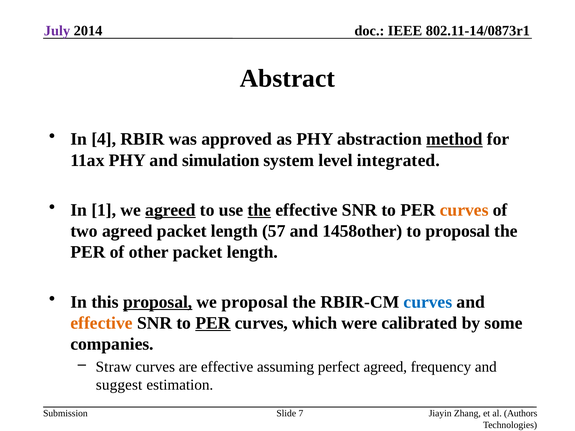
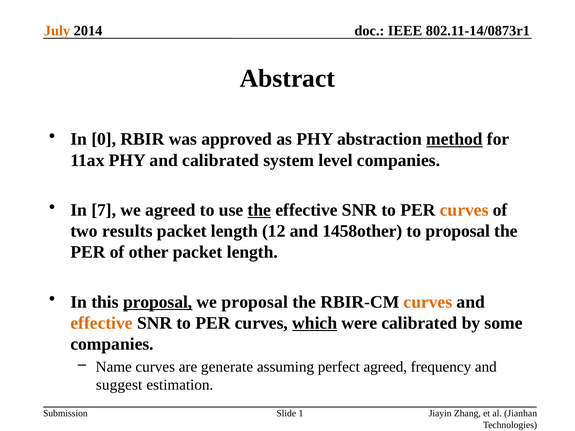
July colour: purple -> orange (57, 31)
4: 4 -> 0 (104, 139)
and simulation: simulation -> calibrated (221, 160)
level integrated: integrated -> companies (399, 160)
1: 1 -> 7 (104, 210)
agreed underline: present -> none (171, 210)
two agreed: agreed -> results (127, 231)
57: 57 -> 12 (274, 231)
curves colour: blue -> orange (428, 302)
PER underline: present -> none (213, 323)
which underline: none -> present (315, 323)
Straw: Straw -> Name (114, 367)
are effective: effective -> generate (227, 367)
7: 7 -> 1 (301, 414)
Authors: Authors -> Jianhan (521, 414)
